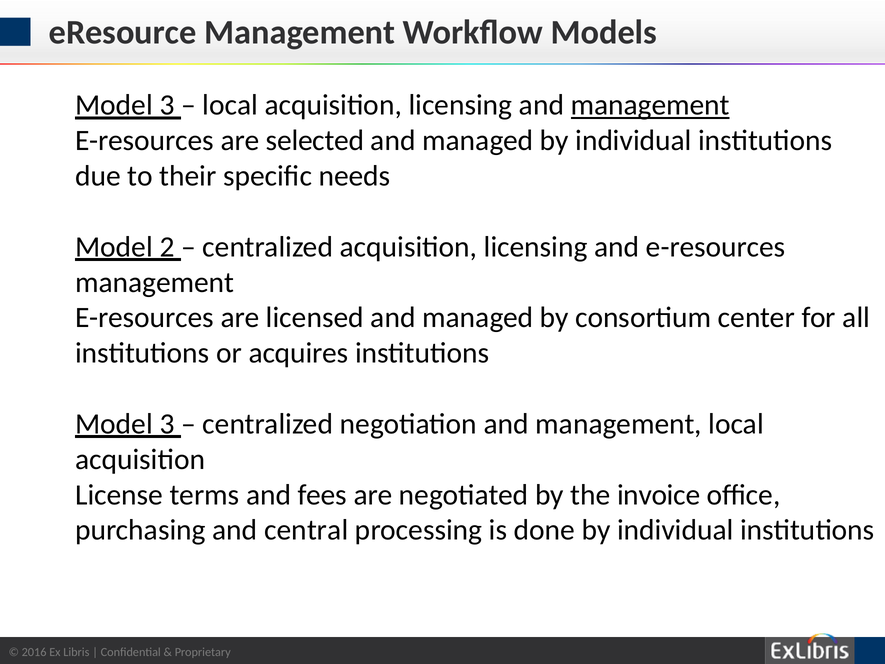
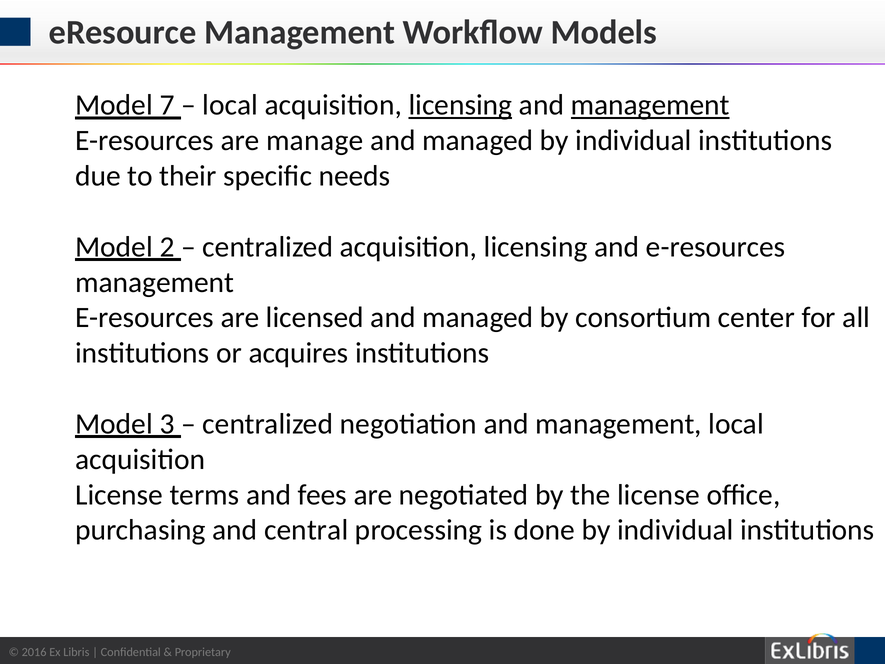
3: 3 -> 7 (167, 105)
licensing underline: none -> present (460, 105)
selected: selected -> manage (315, 141)
the invoice: invoice -> license (658, 495)
